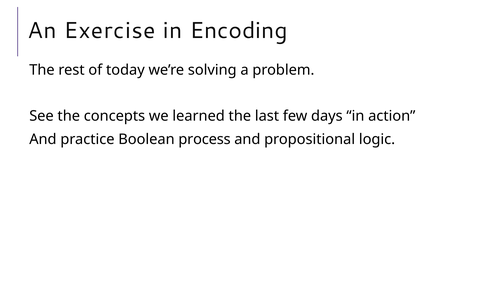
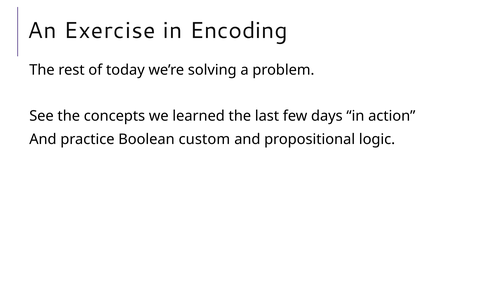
process: process -> custom (204, 139)
